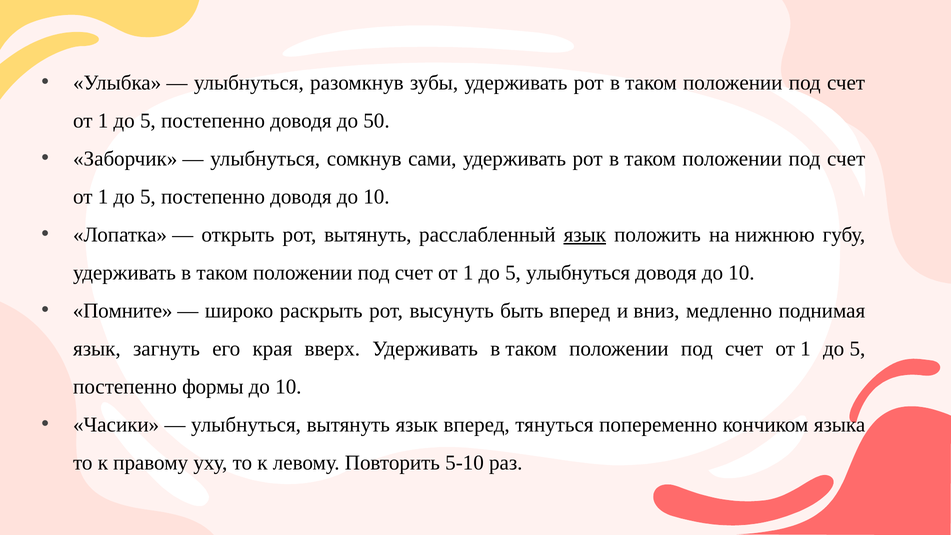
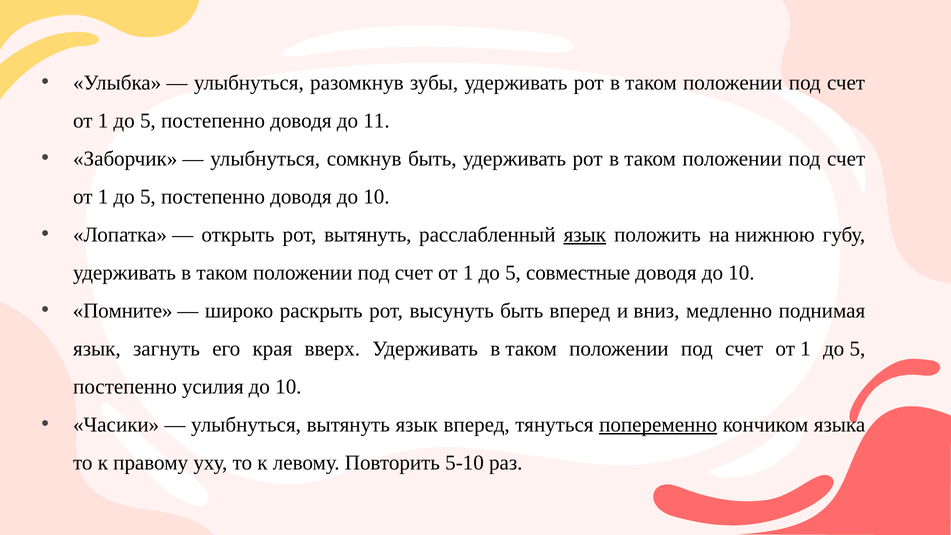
50: 50 -> 11 (376, 121)
сомкнув сами: сами -> быть (432, 159)
5 улыбнуться: улыбнуться -> совместные (578, 273)
формы: формы -> усилия (213, 387)
попеременно underline: none -> present (658, 425)
